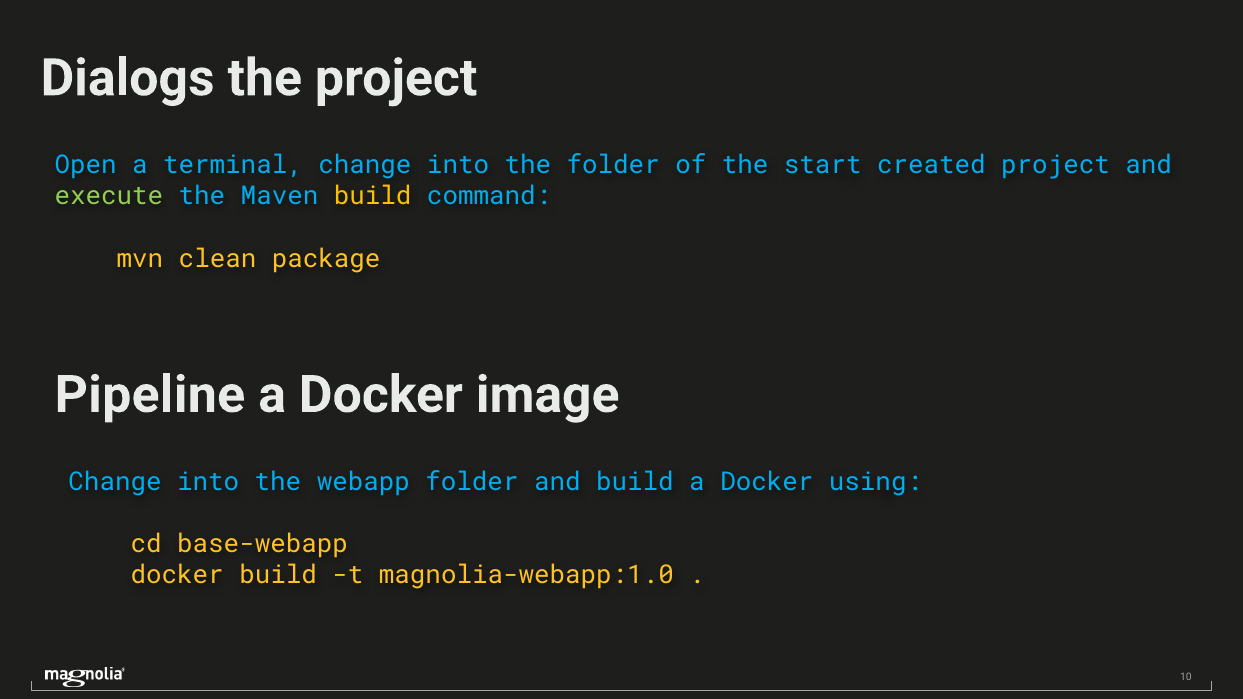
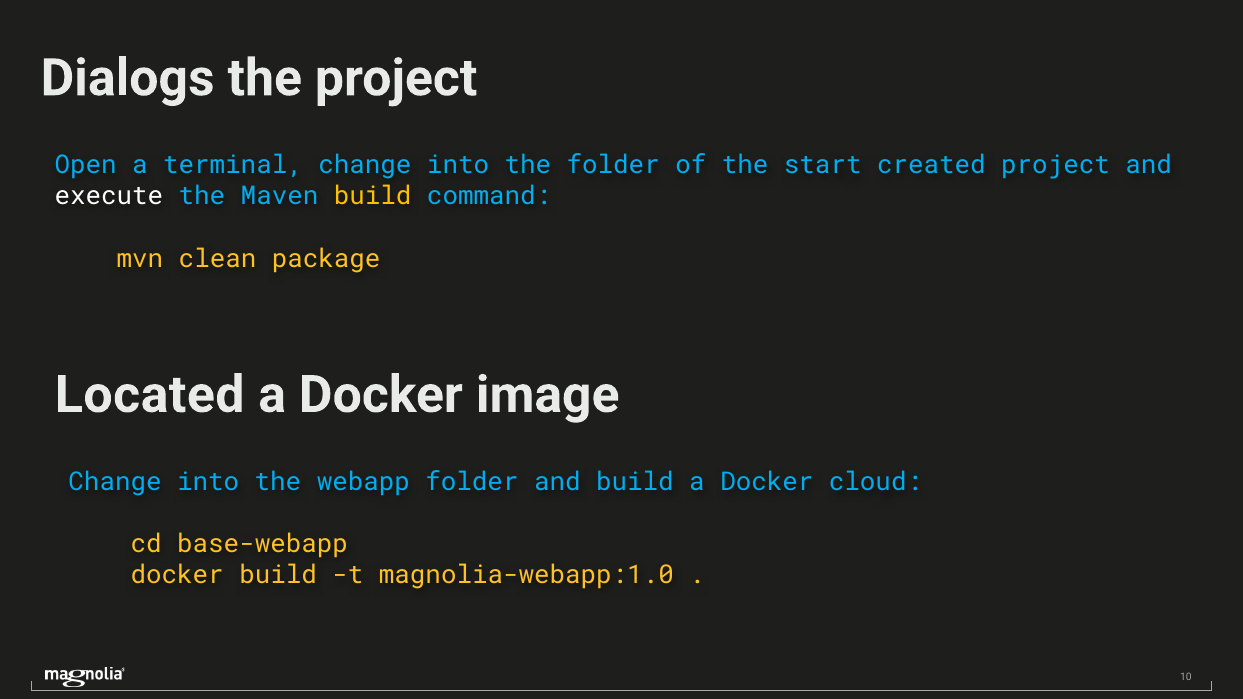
execute colour: light green -> white (109, 196)
Pipeline: Pipeline -> Located (150, 395)
using: using -> cloud (875, 482)
